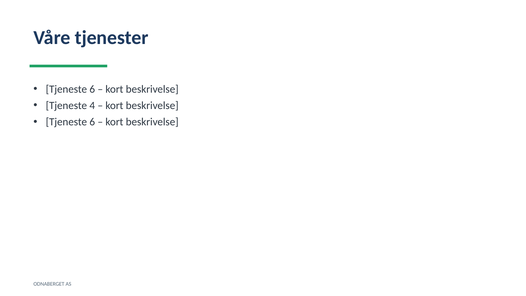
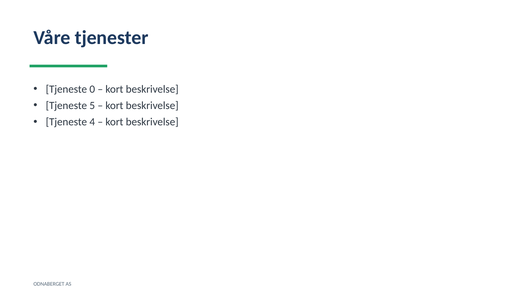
6: 6 -> 0 (92, 89)
4: 4 -> 5 (92, 106)
6: 6 -> 4 (92, 122)
